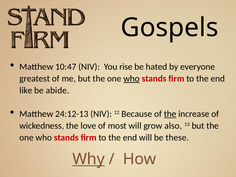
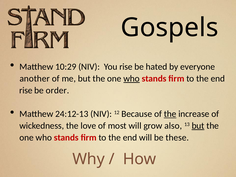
10:47: 10:47 -> 10:29 (66, 67)
greatest: greatest -> another (35, 79)
like: like -> rise (26, 90)
abide: abide -> order (57, 90)
but underline: none -> present (198, 126)
Why underline: present -> none (89, 159)
